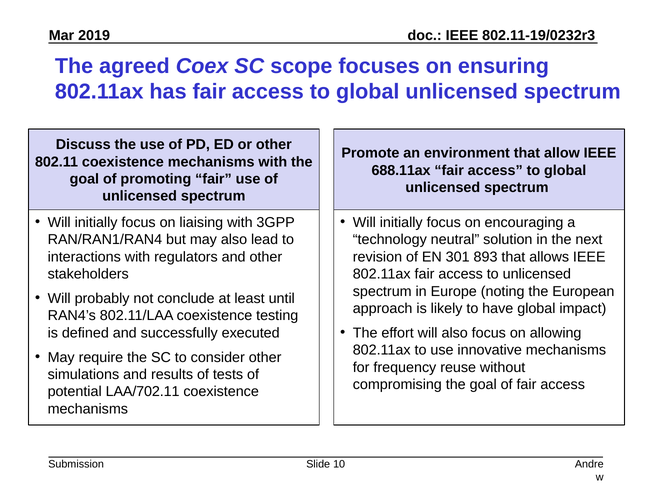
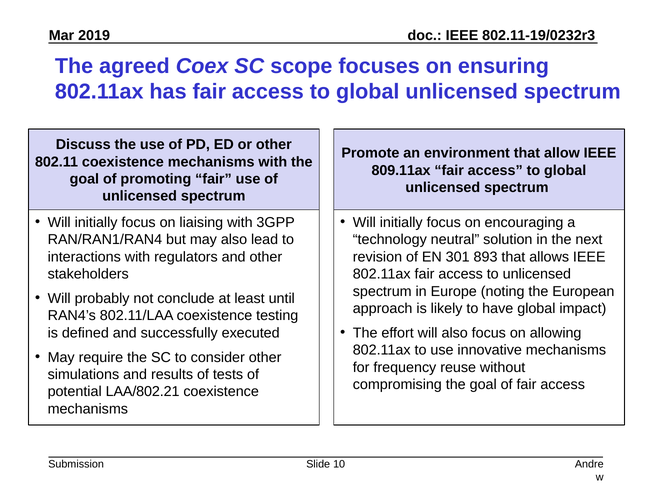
688.11ax: 688.11ax -> 809.11ax (401, 171)
LAA/702.11: LAA/702.11 -> LAA/802.21 (143, 392)
